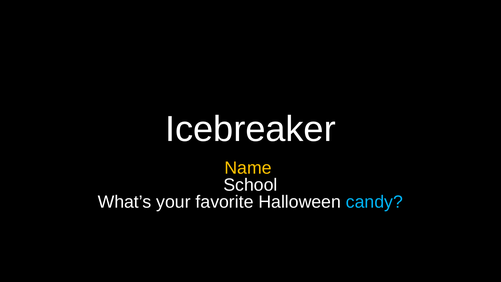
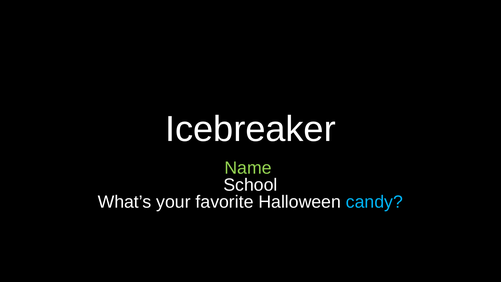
Name colour: yellow -> light green (248, 168)
